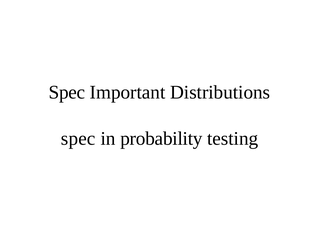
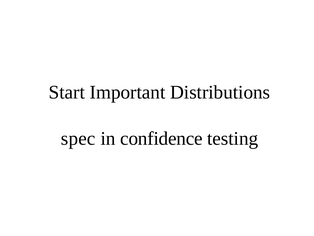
Spec: Spec -> Start (67, 92)
probability: probability -> confidence (161, 138)
